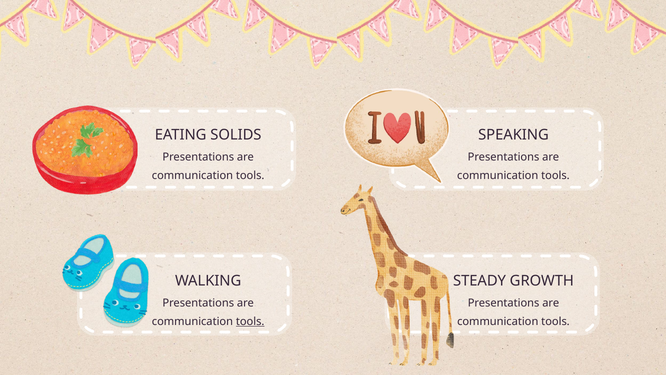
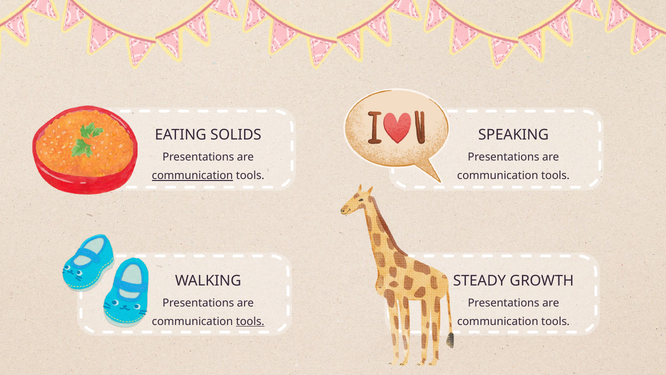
communication underline: none -> present (192, 175)
